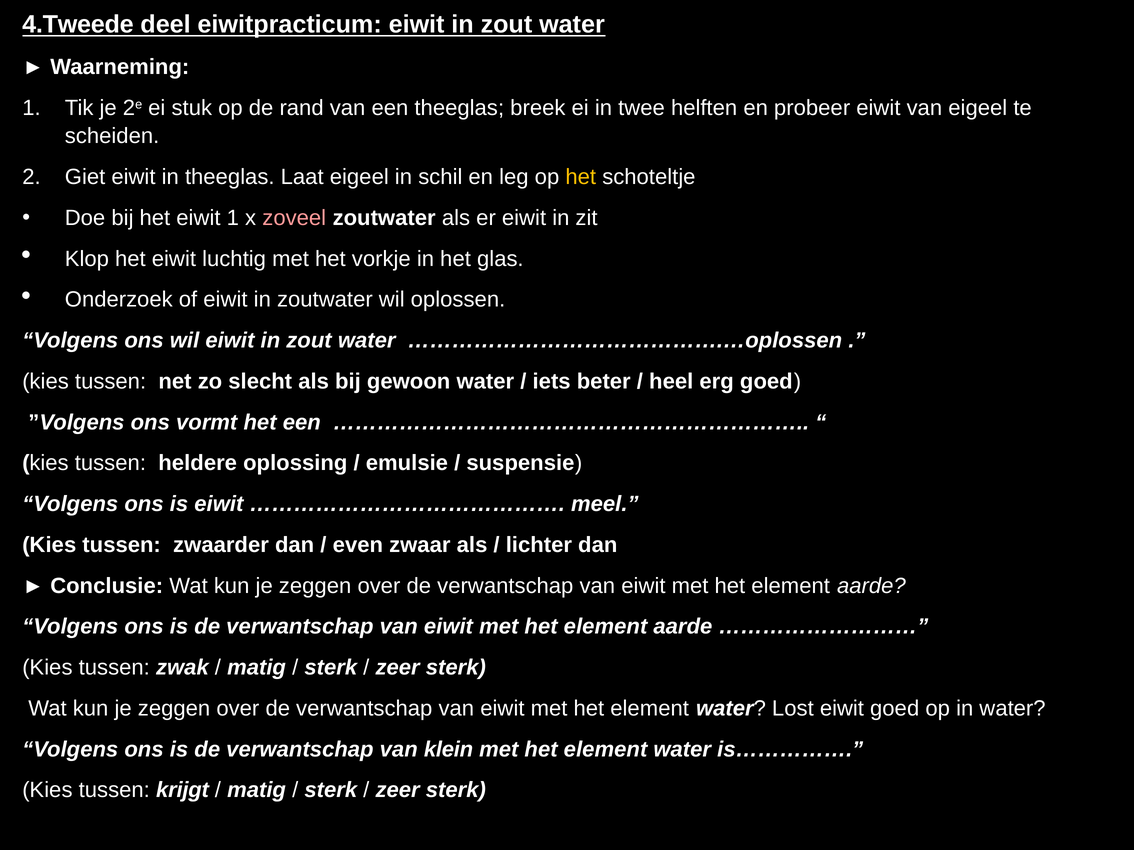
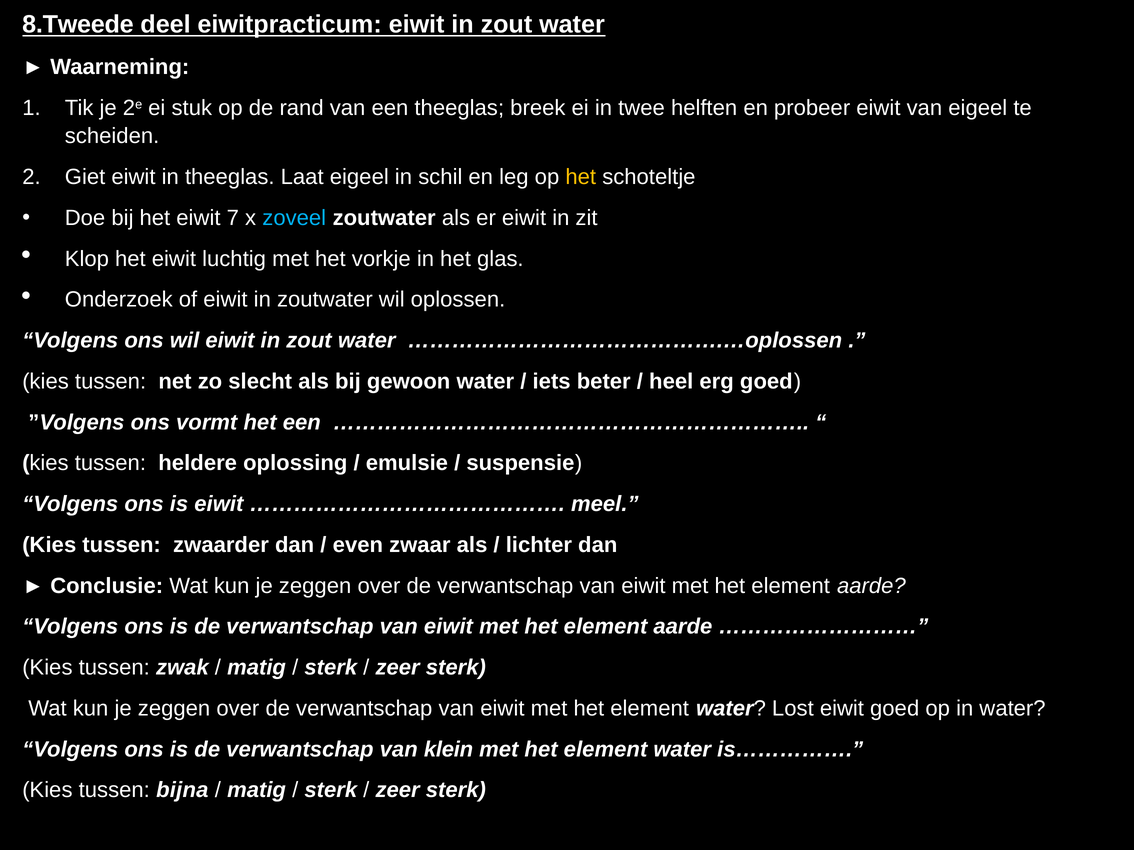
4.Tweede: 4.Tweede -> 8.Tweede (78, 25)
eiwit 1: 1 -> 7 (233, 218)
zoveel colour: pink -> light blue (294, 218)
krijgt: krijgt -> bijna (182, 791)
